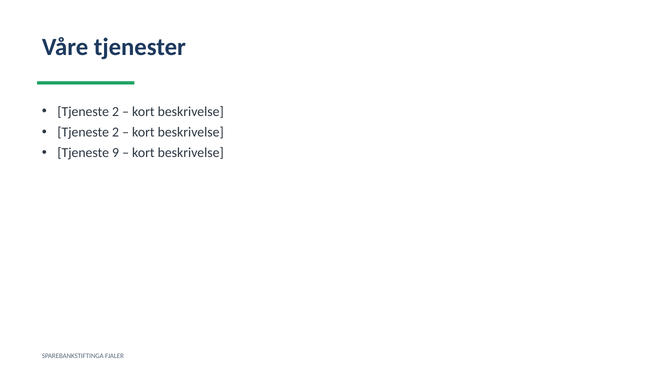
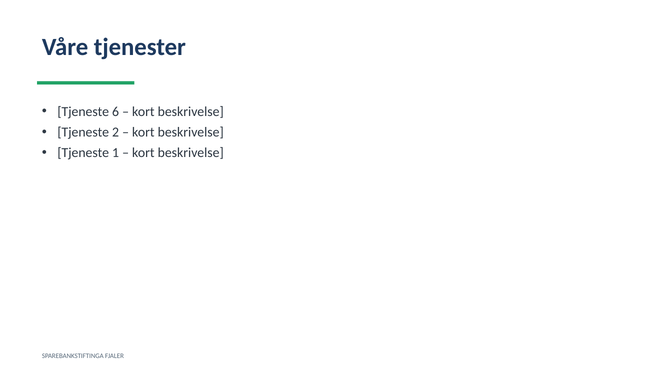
2: 2 -> 6 (116, 112)
9: 9 -> 1 (116, 153)
